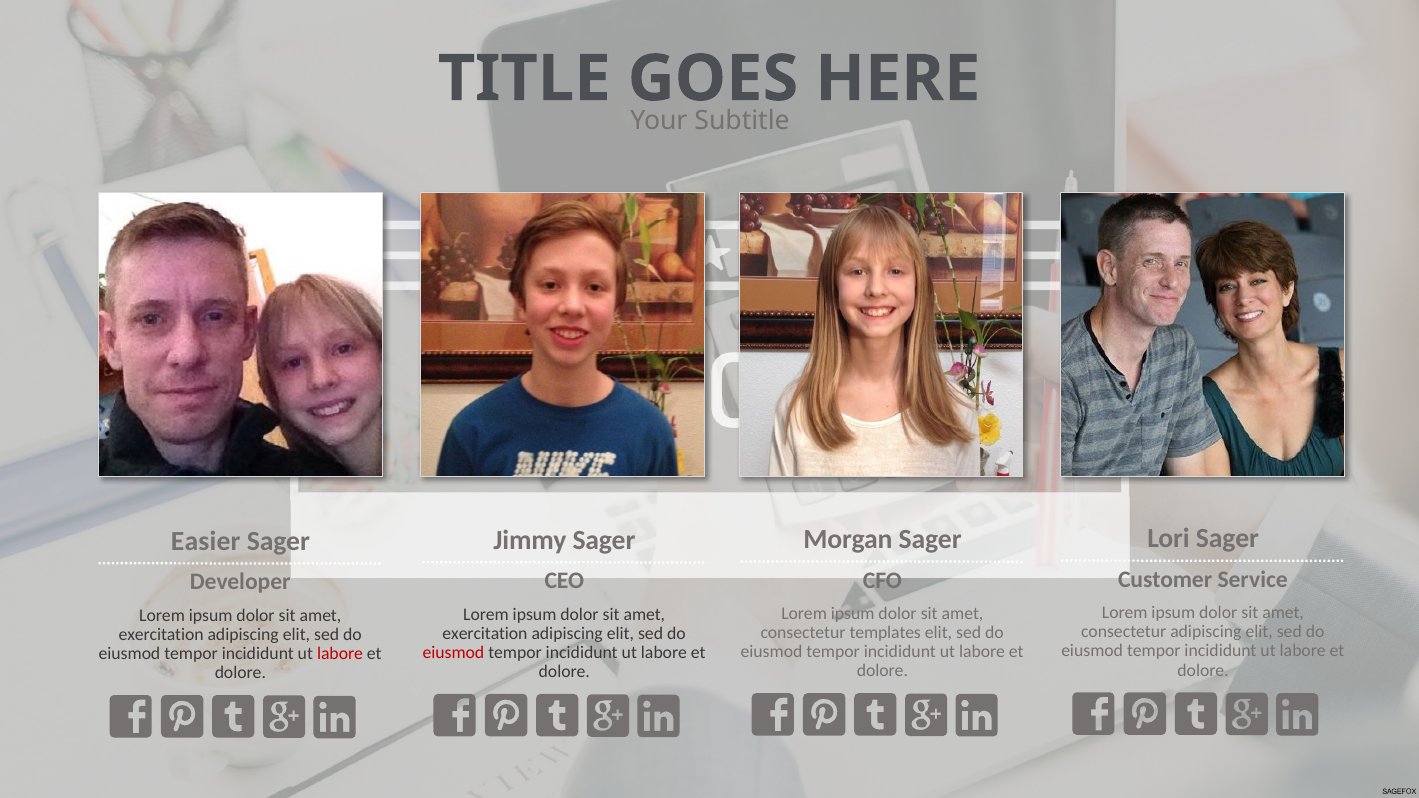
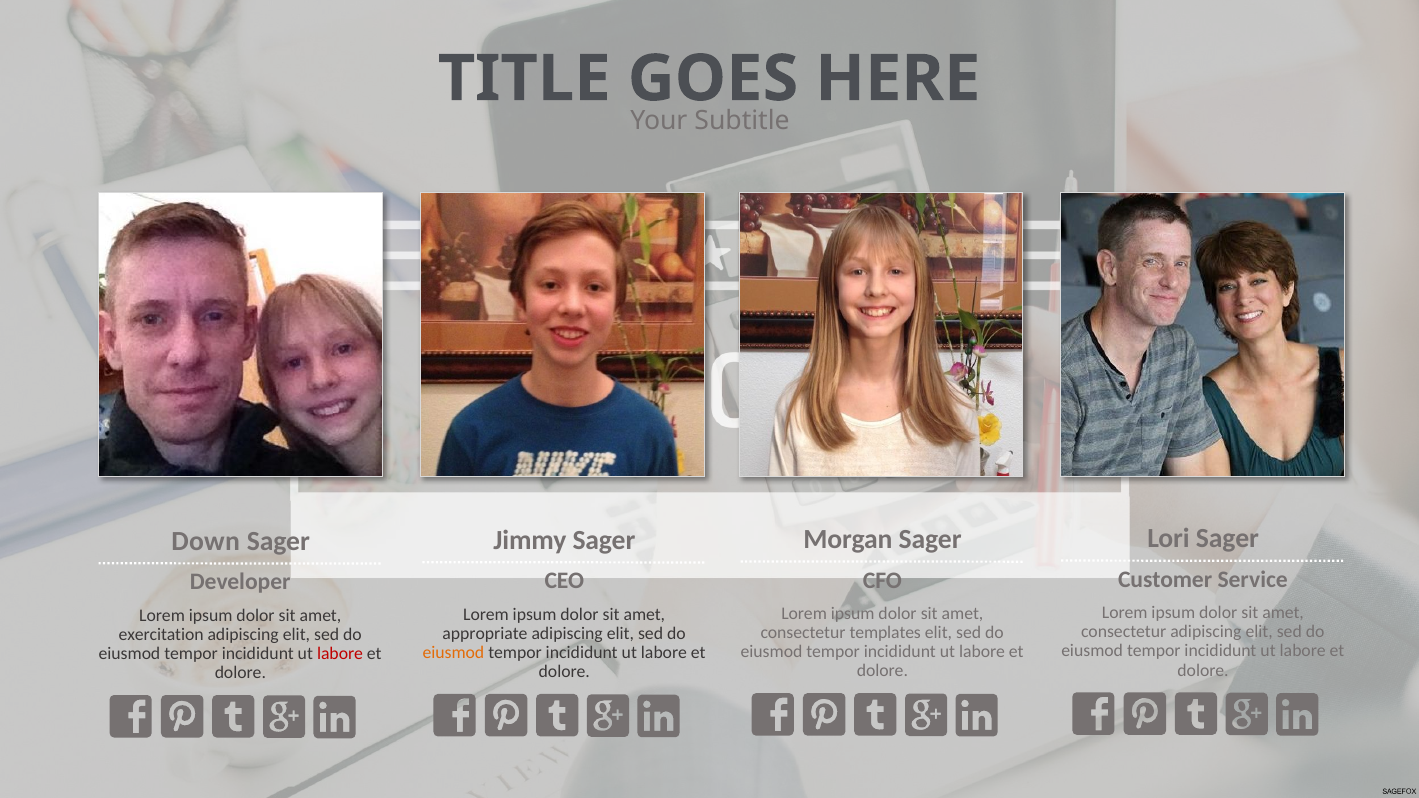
Easier: Easier -> Down (206, 542)
exercitation: exercitation -> appropriate (485, 634)
eiusmod colour: red -> orange (453, 653)
